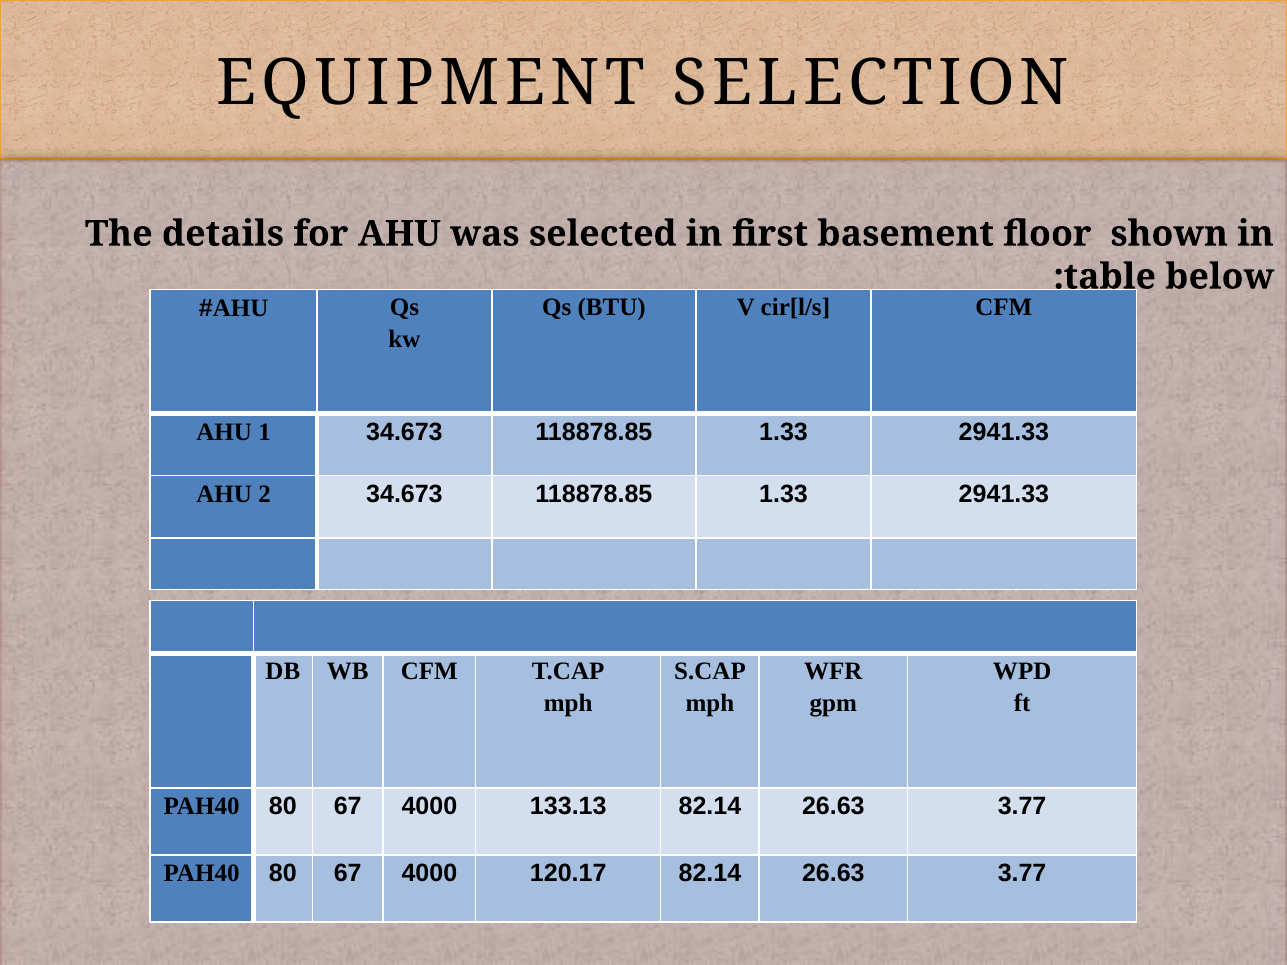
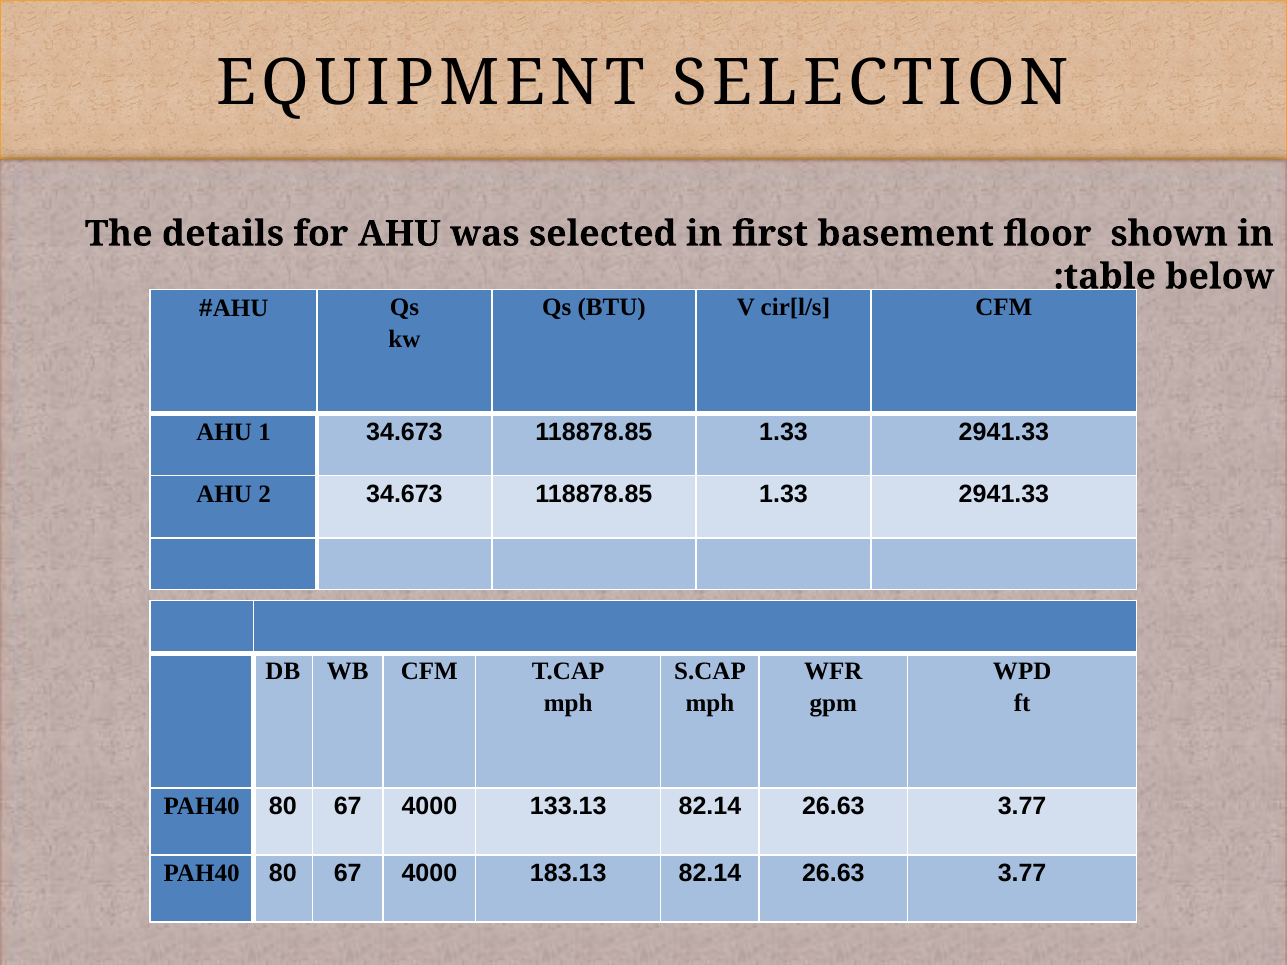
120.17: 120.17 -> 183.13 (568, 874)
